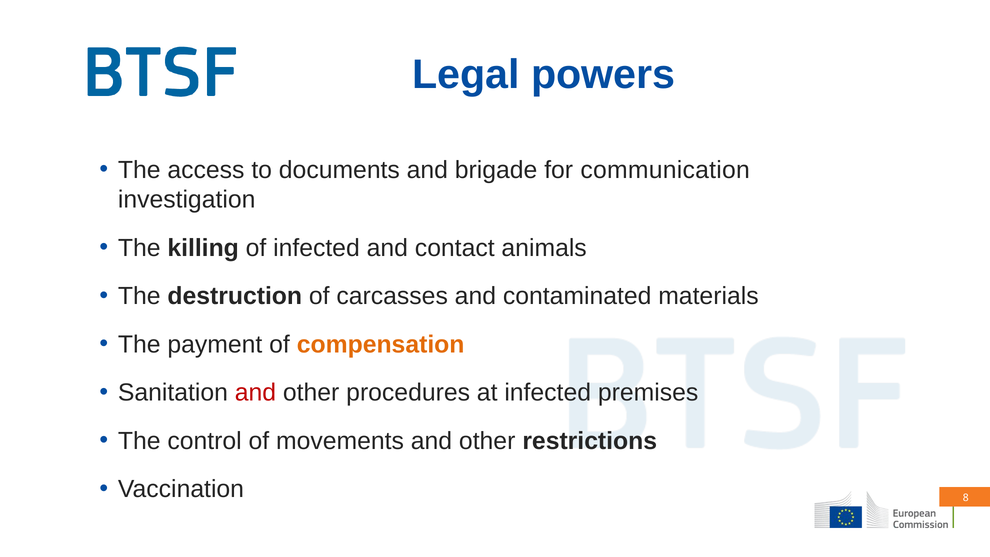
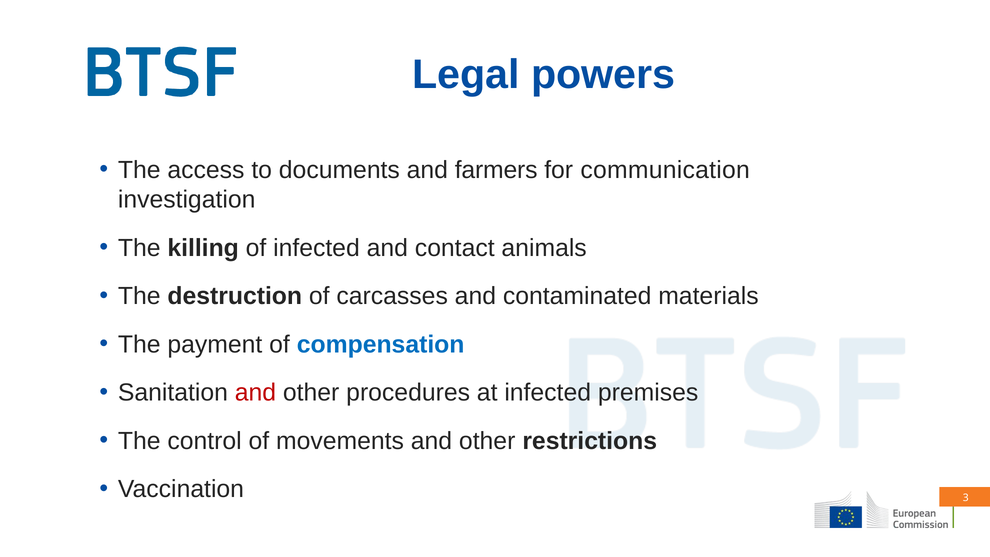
brigade: brigade -> farmers (496, 170)
compensation colour: orange -> blue (381, 344)
8: 8 -> 3 (966, 498)
